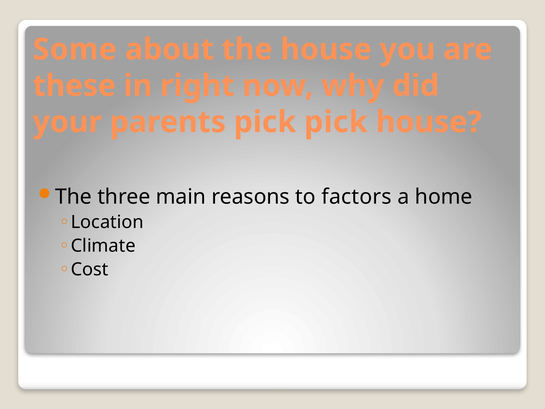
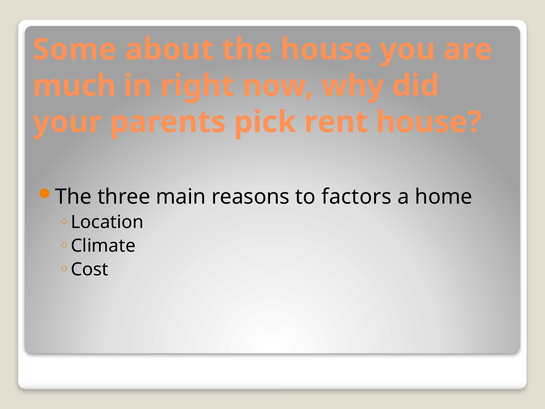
these: these -> much (74, 86)
pick pick: pick -> rent (336, 122)
